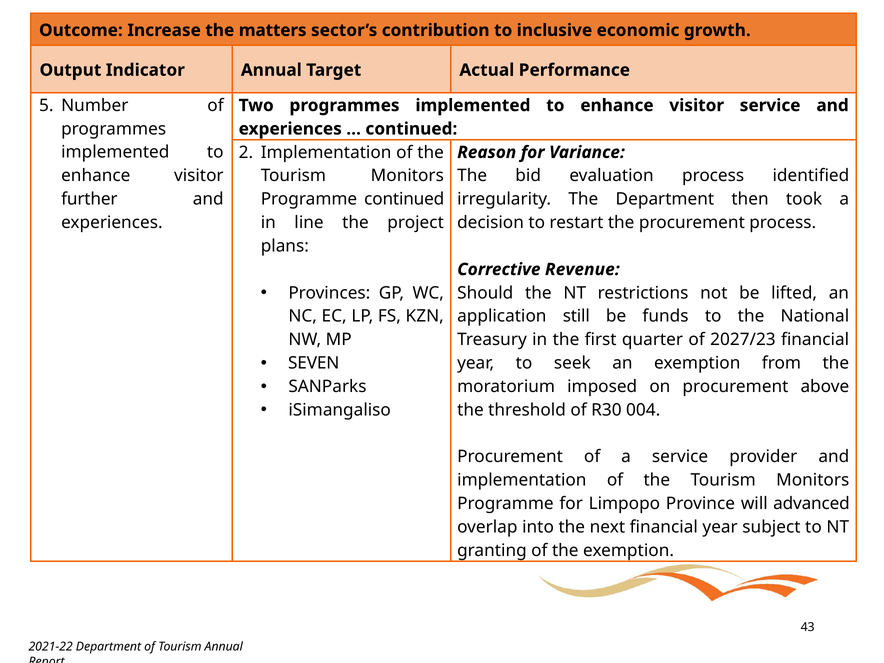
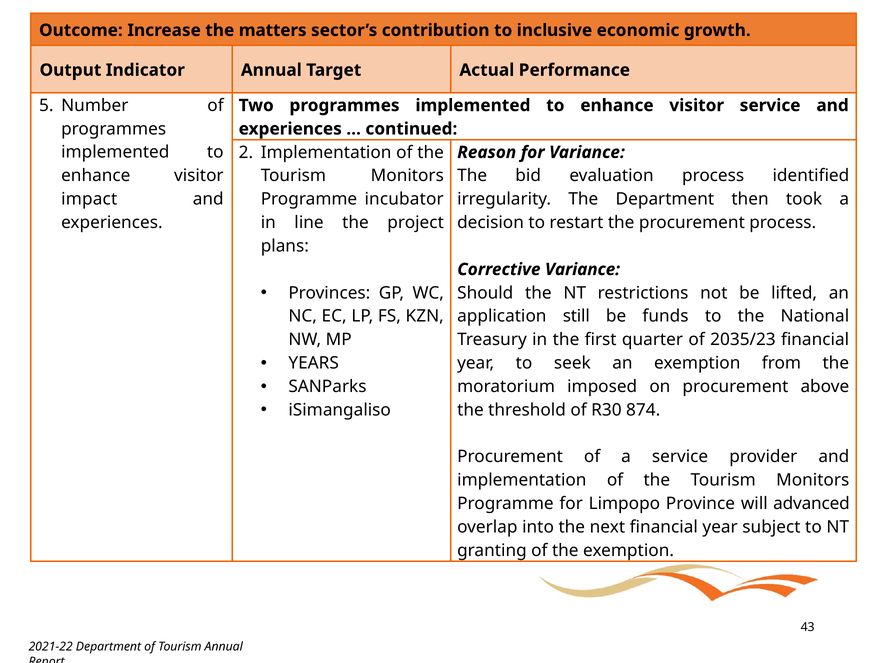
further: further -> impact (89, 199)
Programme continued: continued -> incubator (404, 199)
Corrective Revenue: Revenue -> Variance (583, 269)
2027/23: 2027/23 -> 2035/23 (743, 340)
SEVEN: SEVEN -> YEARS (314, 363)
004: 004 -> 874 (643, 410)
